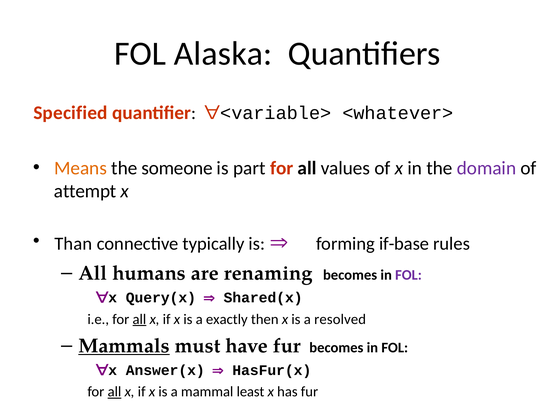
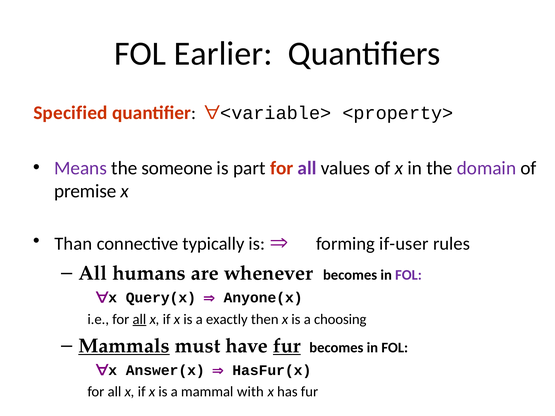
Alaska: Alaska -> Earlier (223, 54)
<whatever>: <whatever> -> <property> (398, 113)
Means colour: orange -> purple (81, 168)
all colour: black -> purple (307, 168)
attempt: attempt -> premise (85, 191)
if-base: if-base -> if-user (404, 244)
renaming: renaming -> whenever (268, 273)
Shared(x: Shared(x -> Anyone(x (263, 298)
resolved: resolved -> choosing (340, 319)
fur underline: none -> present (287, 346)
all underline: present -> none (114, 392)
least: least -> with (250, 392)
